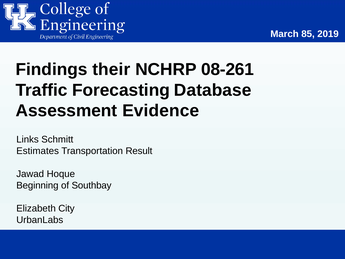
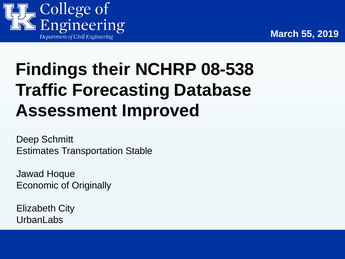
85: 85 -> 55 (308, 34)
08-261: 08-261 -> 08-538 (228, 69)
Evidence: Evidence -> Improved (161, 111)
Links: Links -> Deep (28, 139)
Result: Result -> Stable (139, 151)
Beginning: Beginning -> Economic (37, 185)
Southbay: Southbay -> Originally (92, 185)
